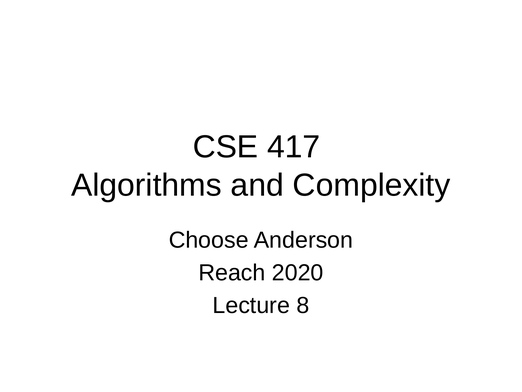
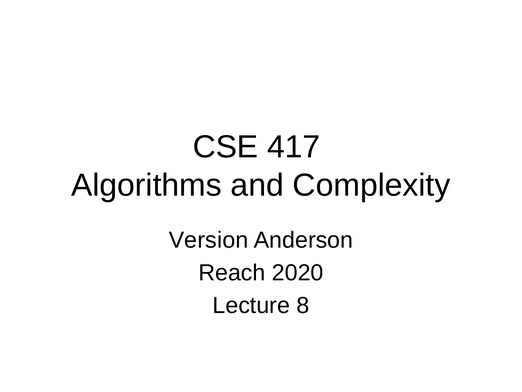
Choose: Choose -> Version (209, 240)
